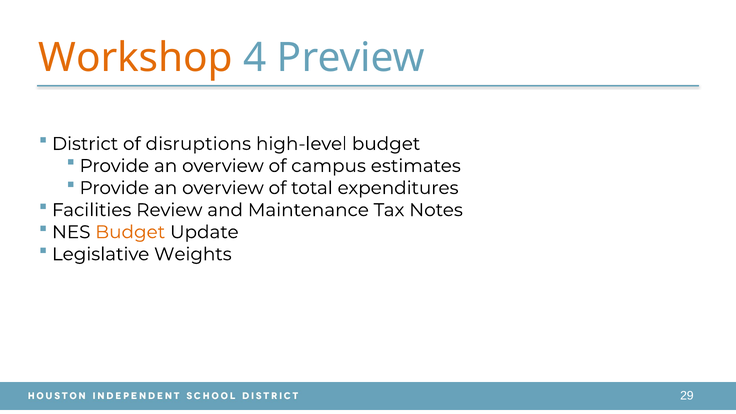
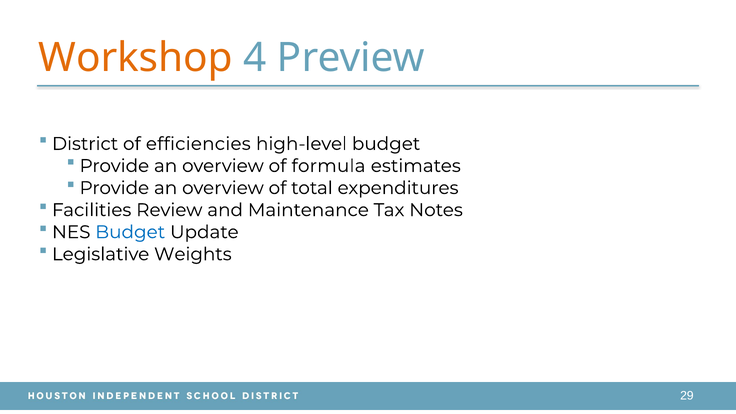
disruptions: disruptions -> efficiencies (198, 144)
campus: campus -> formula (328, 166)
Budget colour: orange -> blue (130, 232)
